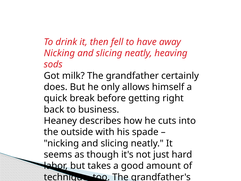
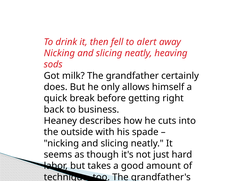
have: have -> alert (147, 42)
